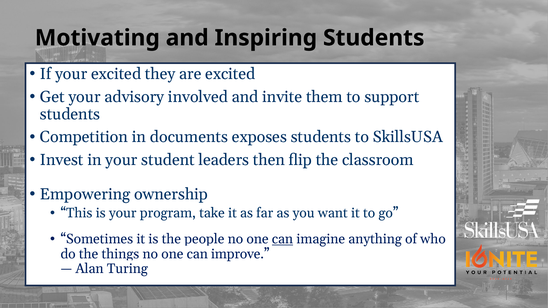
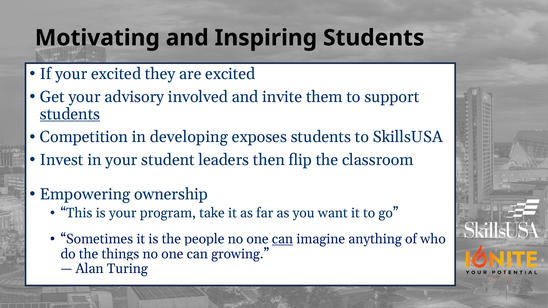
students underline: none -> present (70, 114)
documents: documents -> developing (189, 137)
improve: improve -> growing (240, 254)
